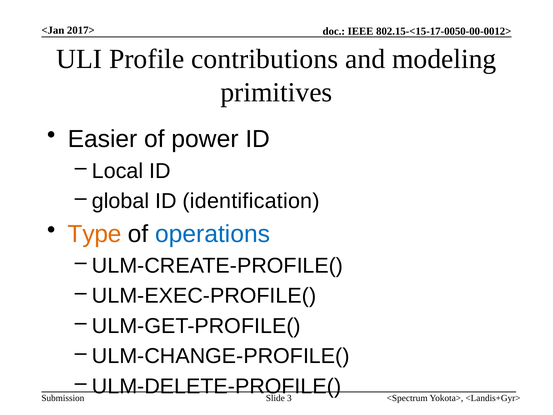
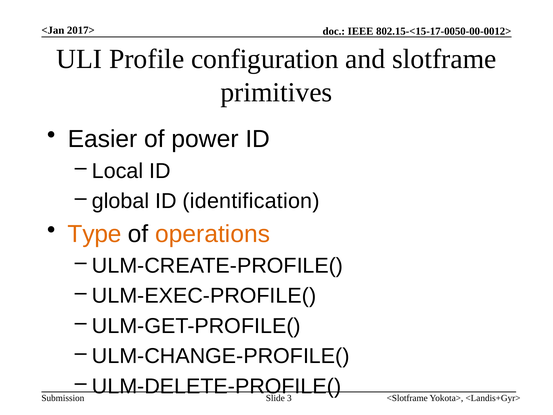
contributions: contributions -> configuration (265, 59)
modeling: modeling -> slotframe (444, 59)
operations colour: blue -> orange (213, 234)
<Spectrum: <Spectrum -> <Slotframe (407, 398)
